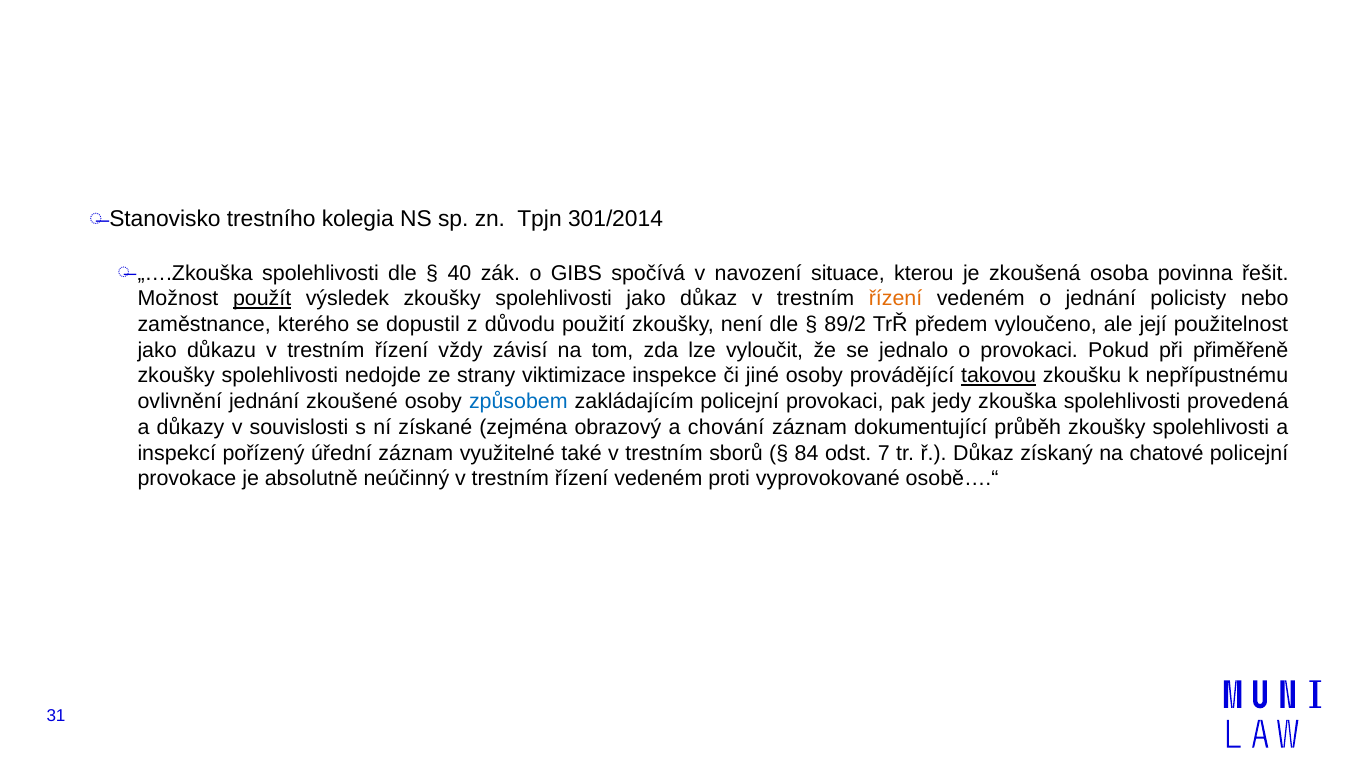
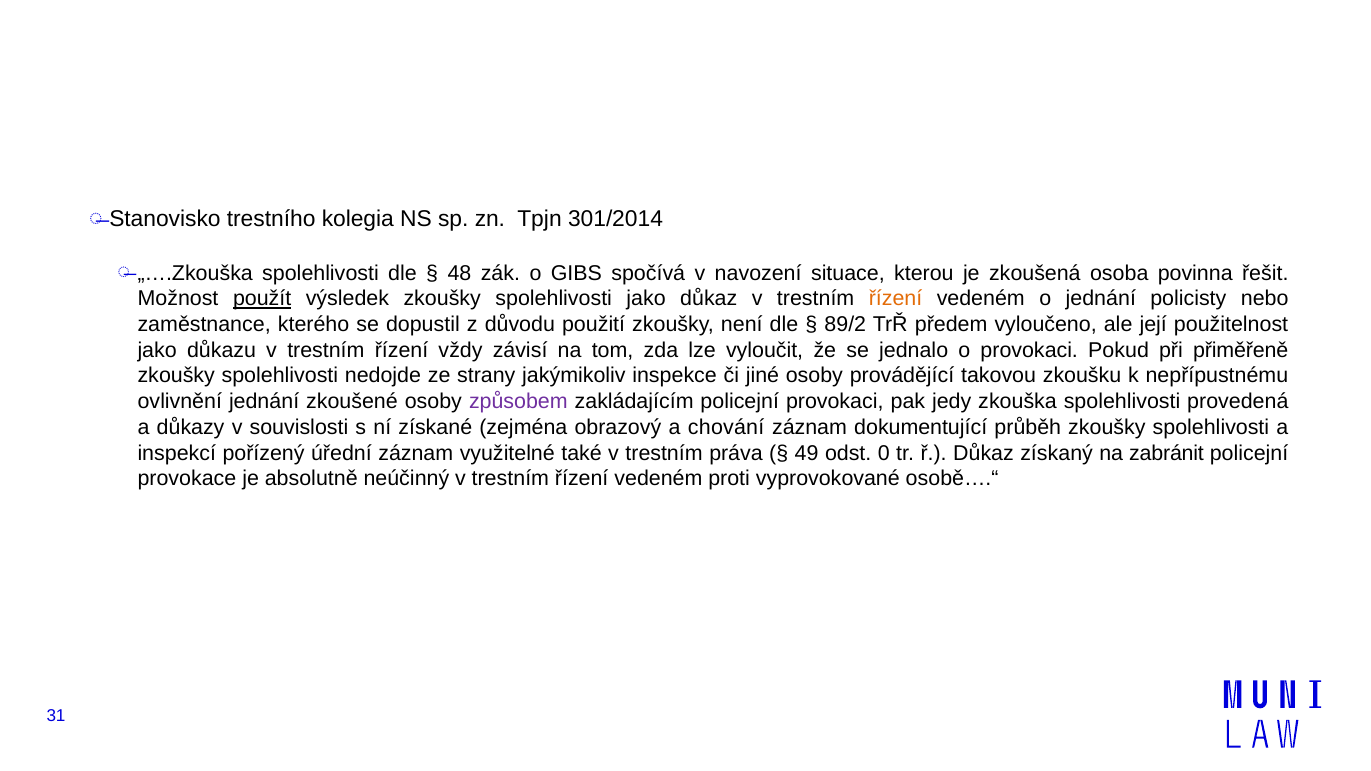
40: 40 -> 48 (459, 273)
viktimizace: viktimizace -> jakýmikoliv (574, 376)
takovou underline: present -> none (999, 376)
způsobem colour: blue -> purple (518, 402)
sborů: sborů -> práva (736, 453)
84: 84 -> 49 (807, 453)
7: 7 -> 0 (884, 453)
chatové: chatové -> zabránit (1167, 453)
